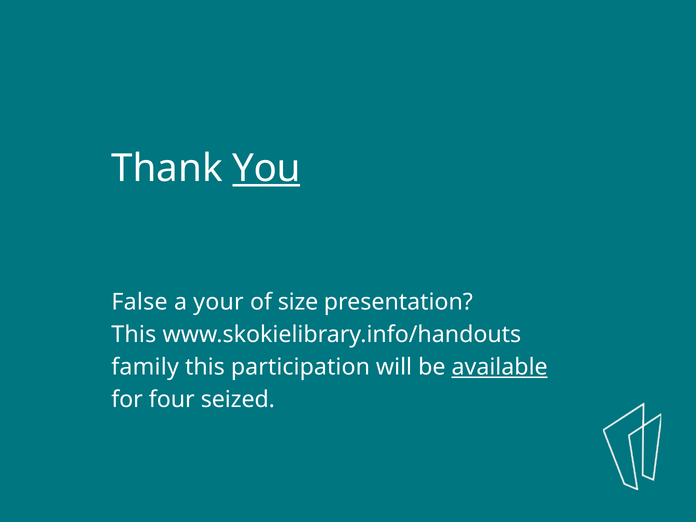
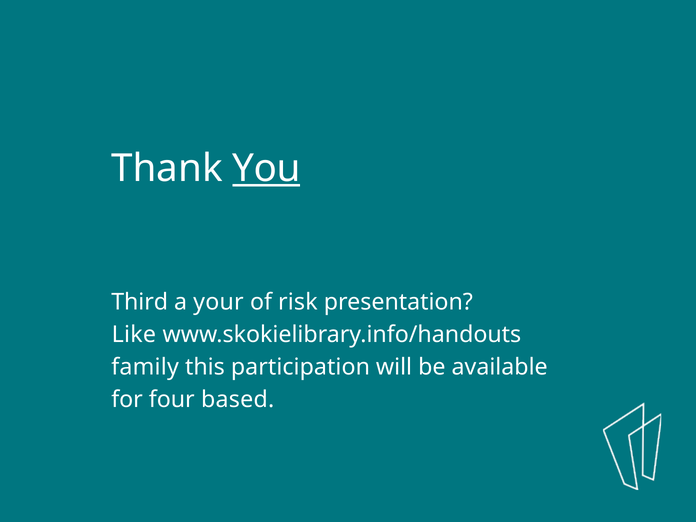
False: False -> Third (140, 302)
size: size -> risk (298, 302)
This: This -> Like (134, 335)
available underline: present -> none (500, 367)
seized: seized -> based (238, 400)
